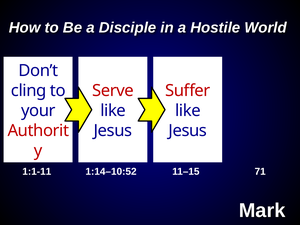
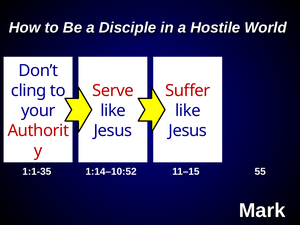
1:1-11: 1:1-11 -> 1:1-35 (37, 172)
71: 71 -> 55 (260, 172)
